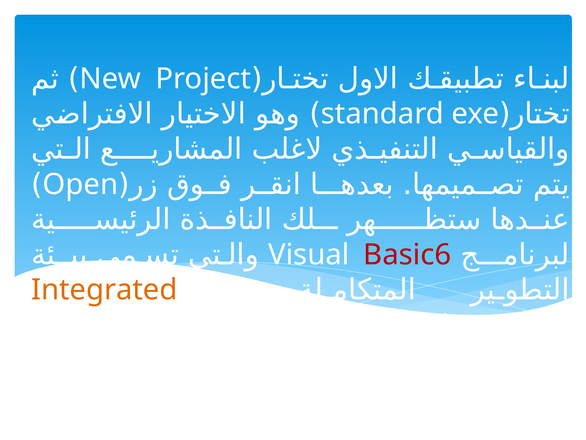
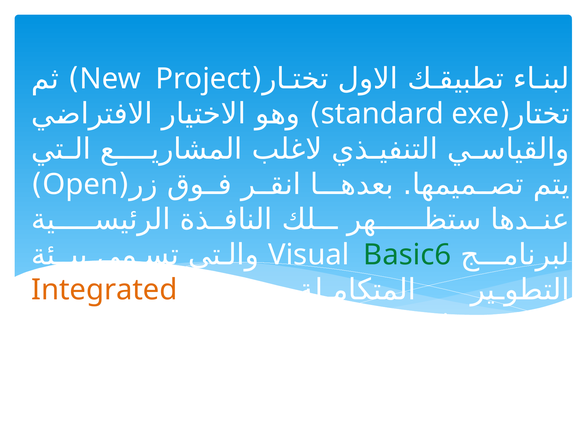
Basic6 colour: red -> green (407, 254)
